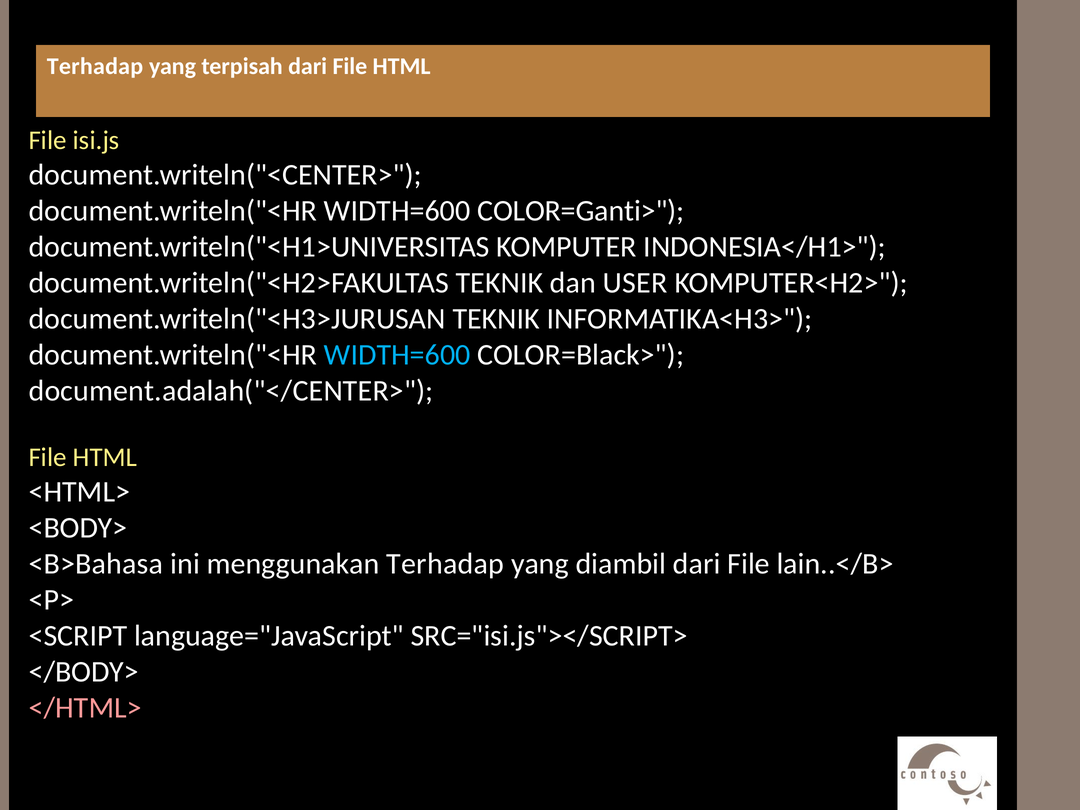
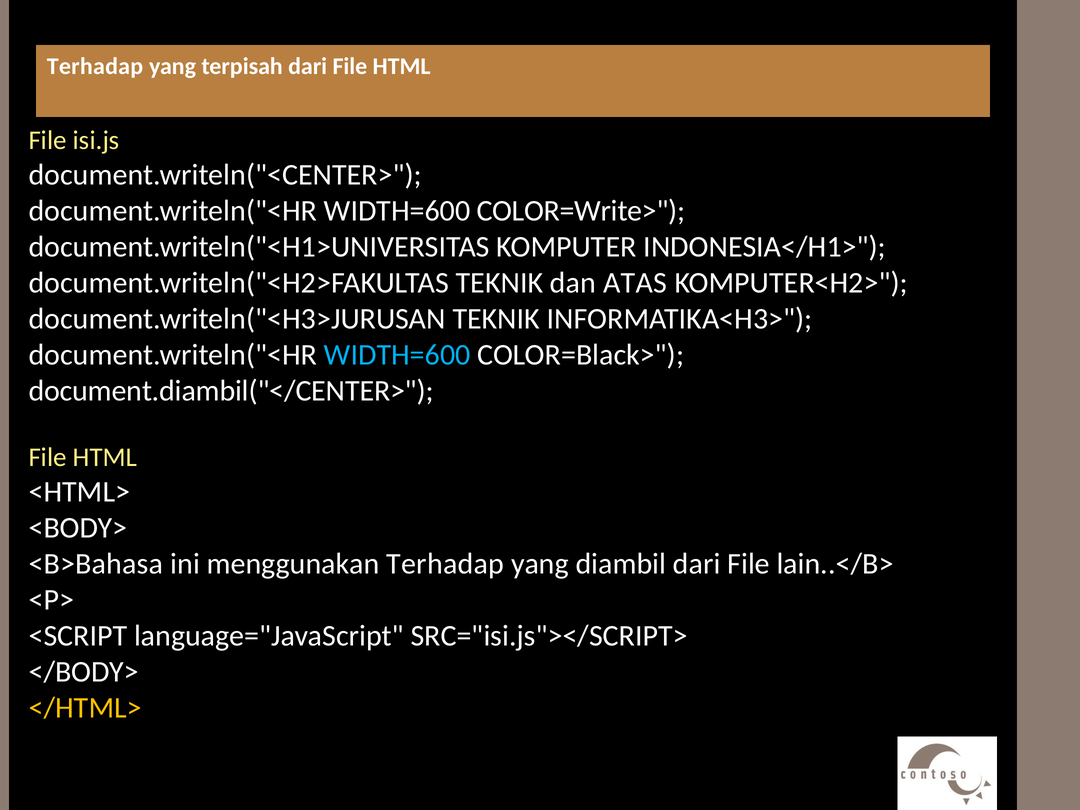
COLOR=Ganti>: COLOR=Ganti> -> COLOR=Write> (581, 211)
USER: USER -> ATAS (635, 283)
document.adalah("</CENTER>: document.adalah("</CENTER> -> document.diambil("</CENTER> (231, 391)
</HTML> colour: pink -> yellow (85, 708)
